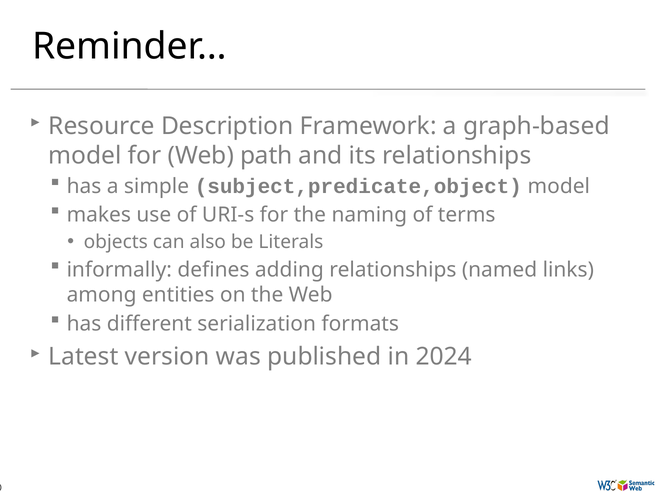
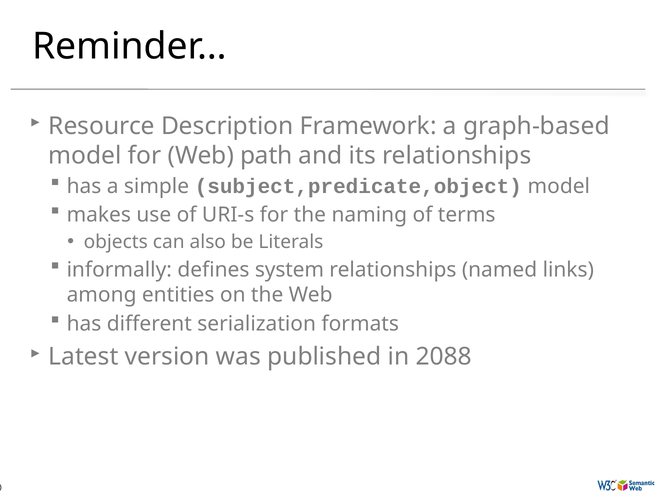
adding: adding -> system (289, 270)
2024: 2024 -> 2088 (444, 357)
